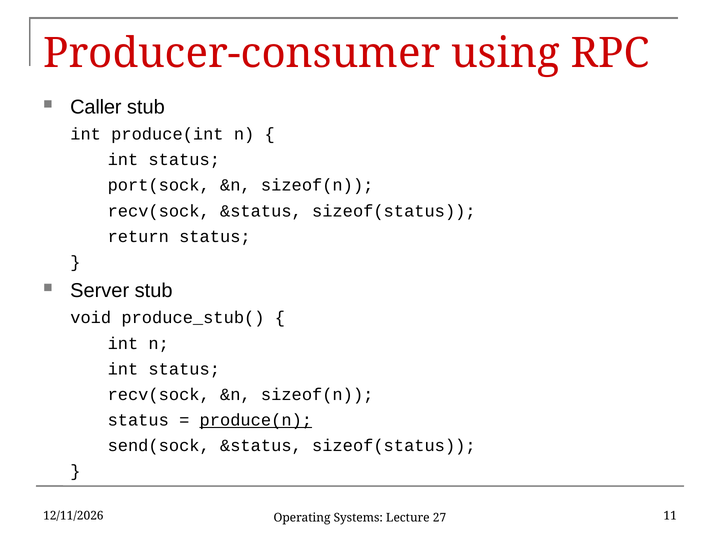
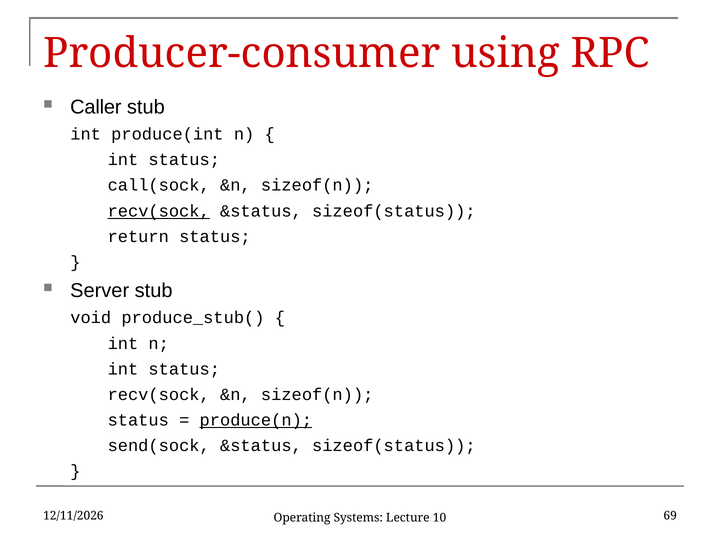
port(sock: port(sock -> call(sock (159, 185)
recv(sock underline: none -> present (159, 211)
11: 11 -> 69 (670, 516)
27: 27 -> 10 (440, 518)
